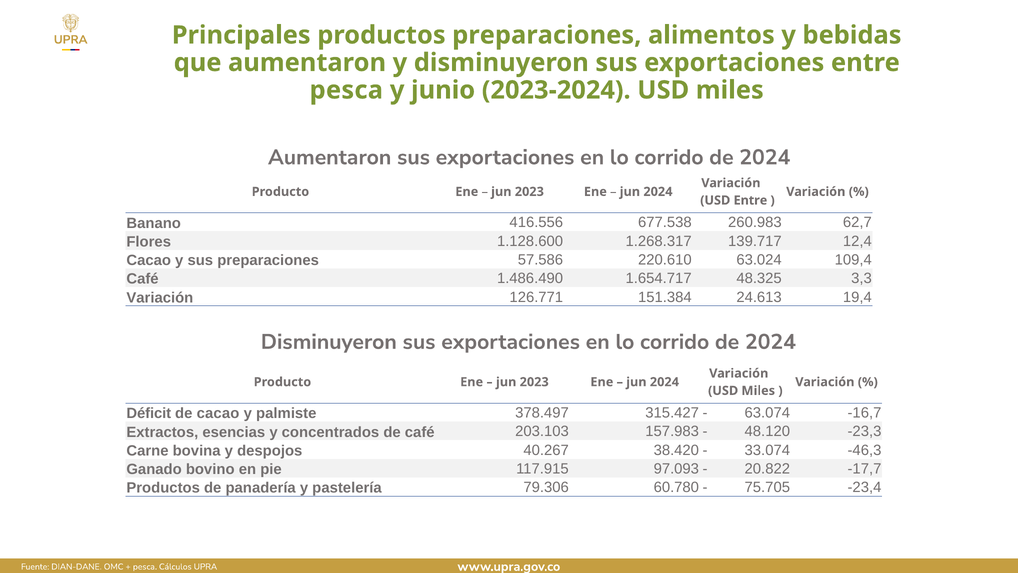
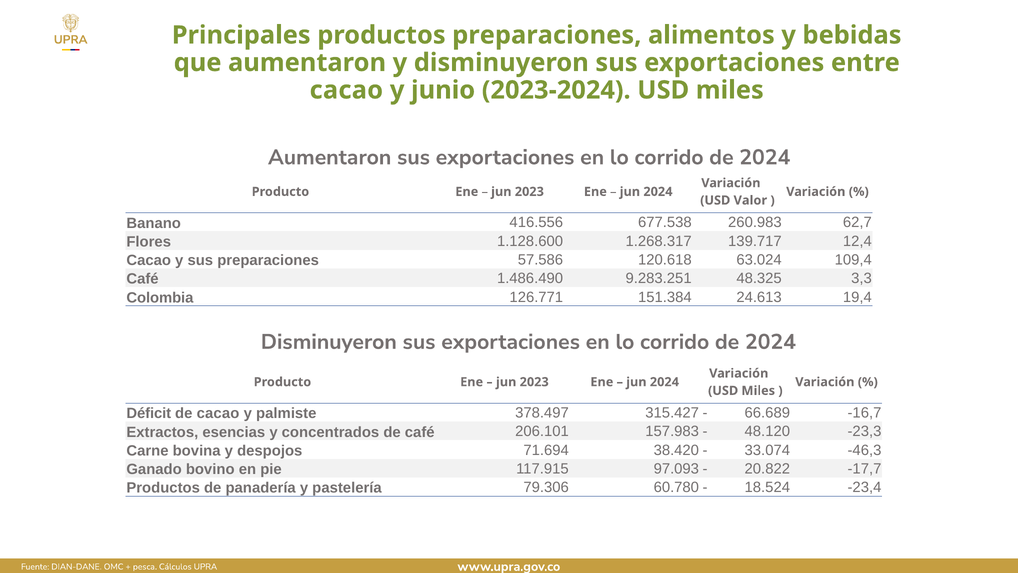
pesca: pesca -> cacao (346, 90)
USD Entre: Entre -> Valor (750, 200)
220.610: 220.610 -> 120.618 (665, 260)
1.654.717: 1.654.717 -> 9.283.251 (659, 278)
Variación: Variación -> Colombia (160, 298)
63.074: 63.074 -> 66.689 (767, 413)
203.103: 203.103 -> 206.101 (542, 431)
40.267: 40.267 -> 71.694 (546, 450)
75.705: 75.705 -> 18.524 (767, 487)
